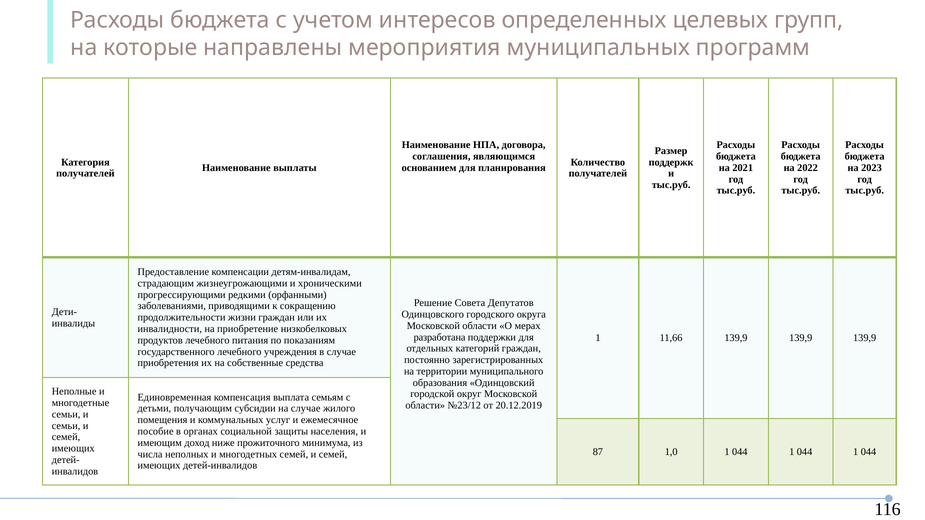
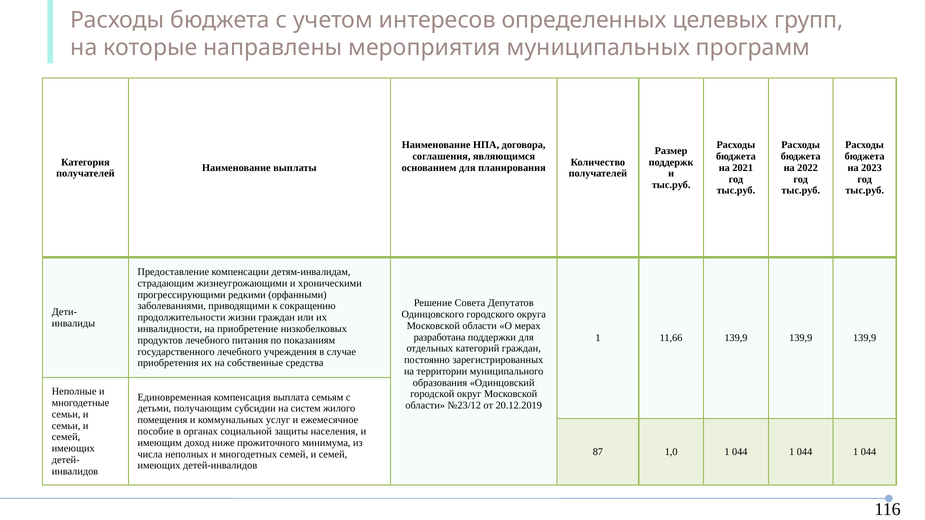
на случае: случае -> систем (306, 409)
